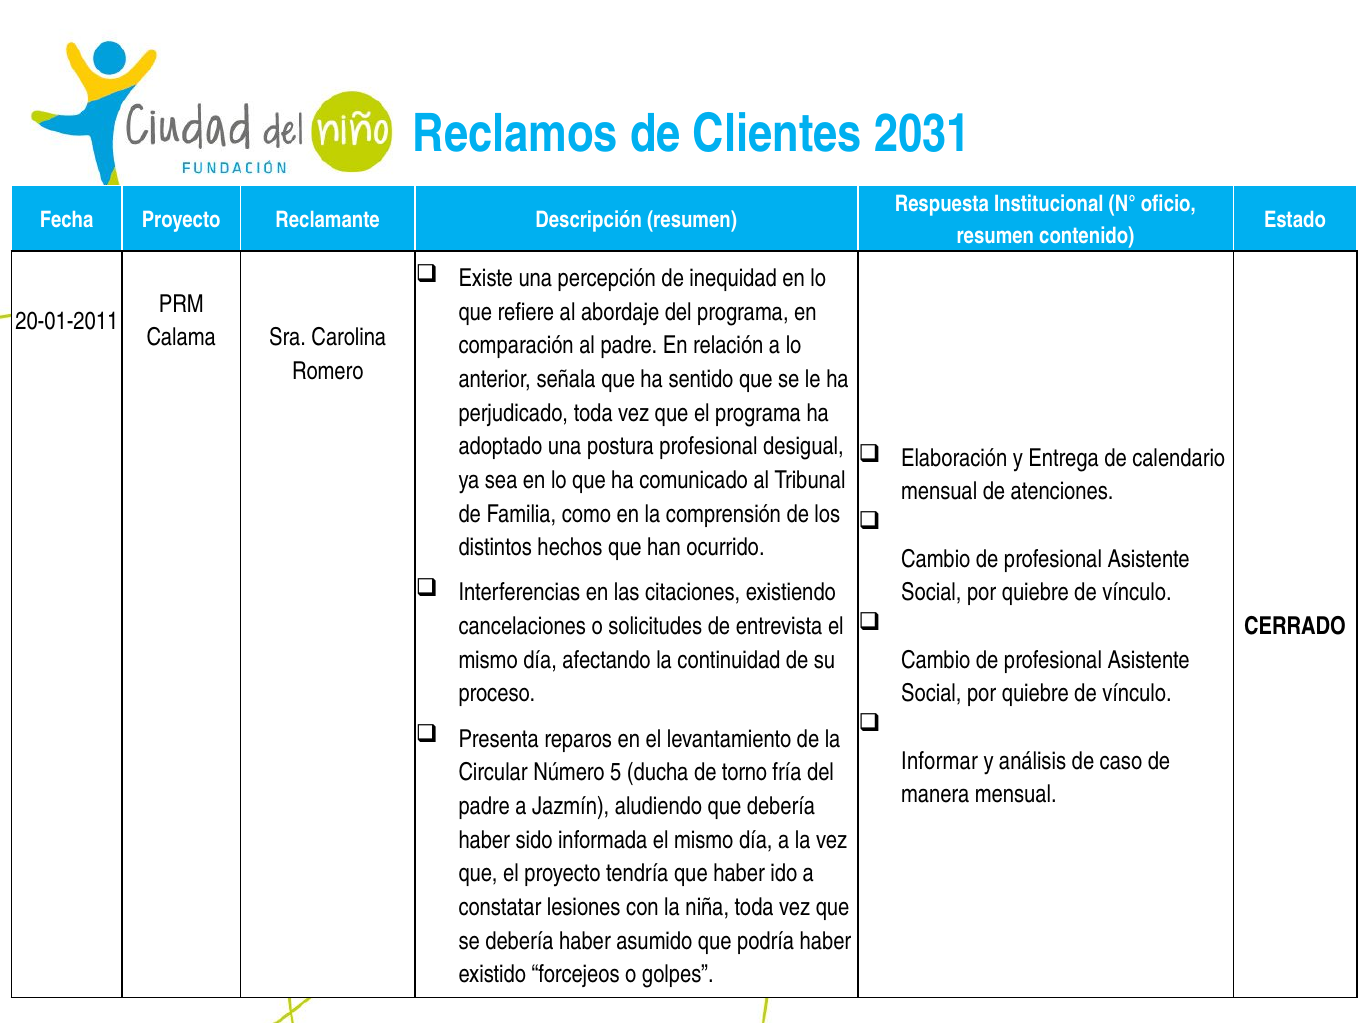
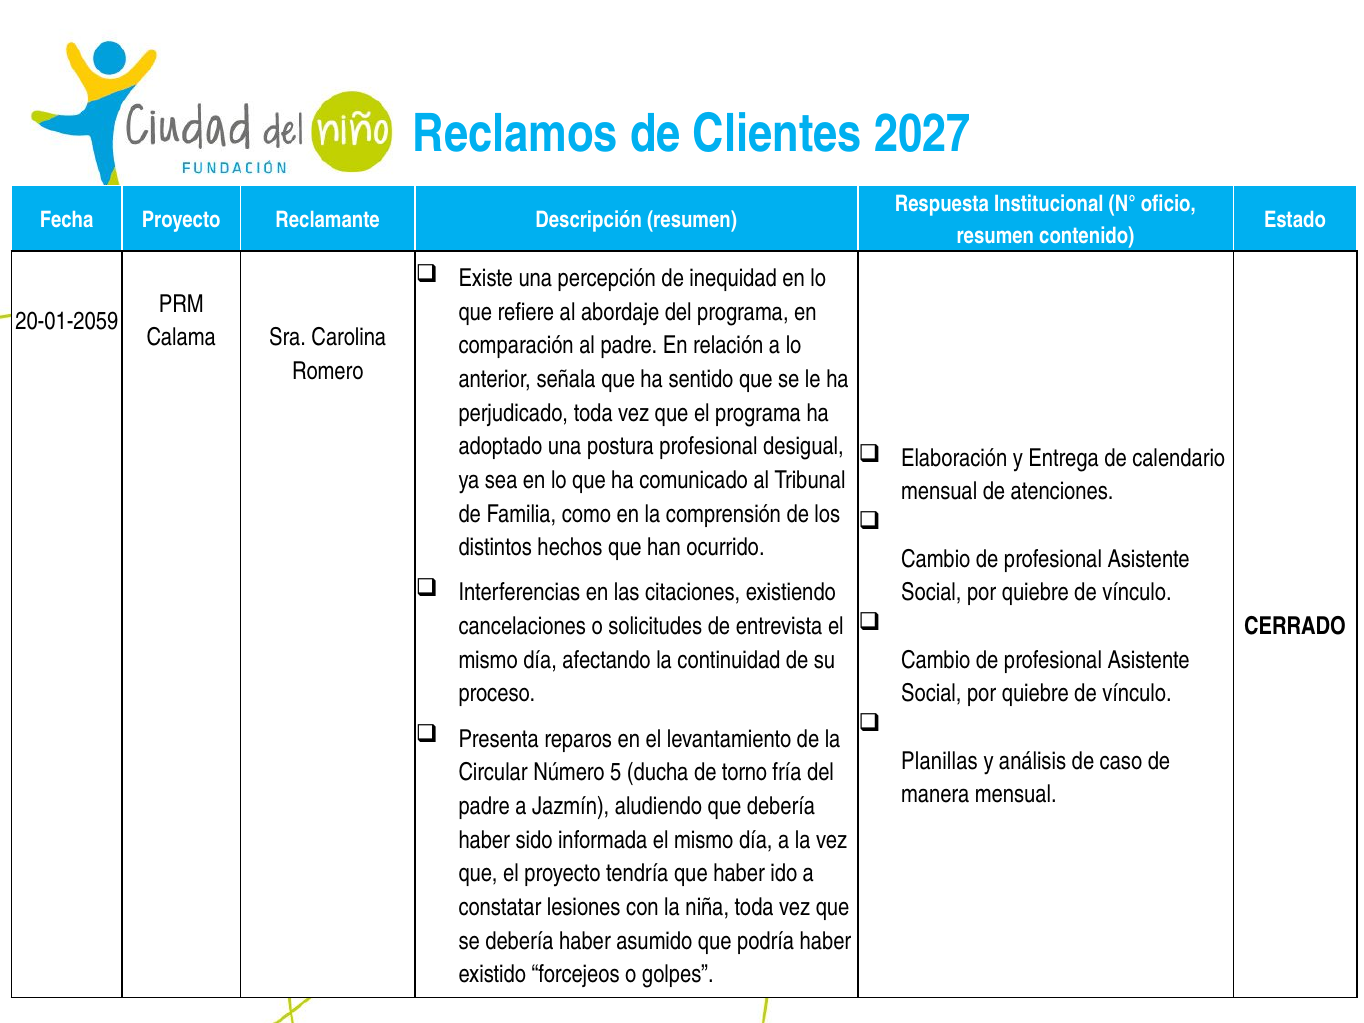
2031: 2031 -> 2027 (922, 134)
20-01-2011: 20-01-2011 -> 20-01-2059 (67, 321)
Informar: Informar -> Planillas (939, 761)
